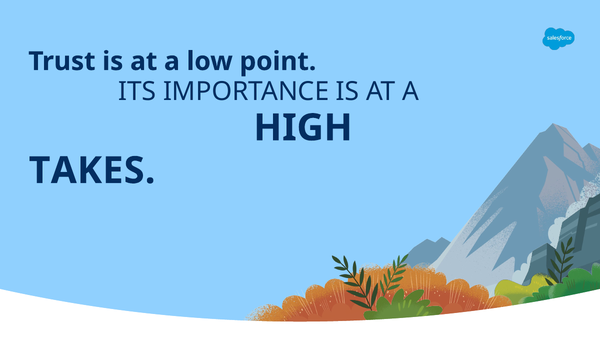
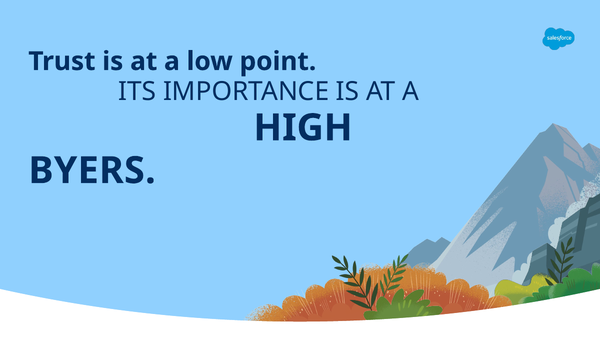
TAKES: TAKES -> BYERS (92, 170)
